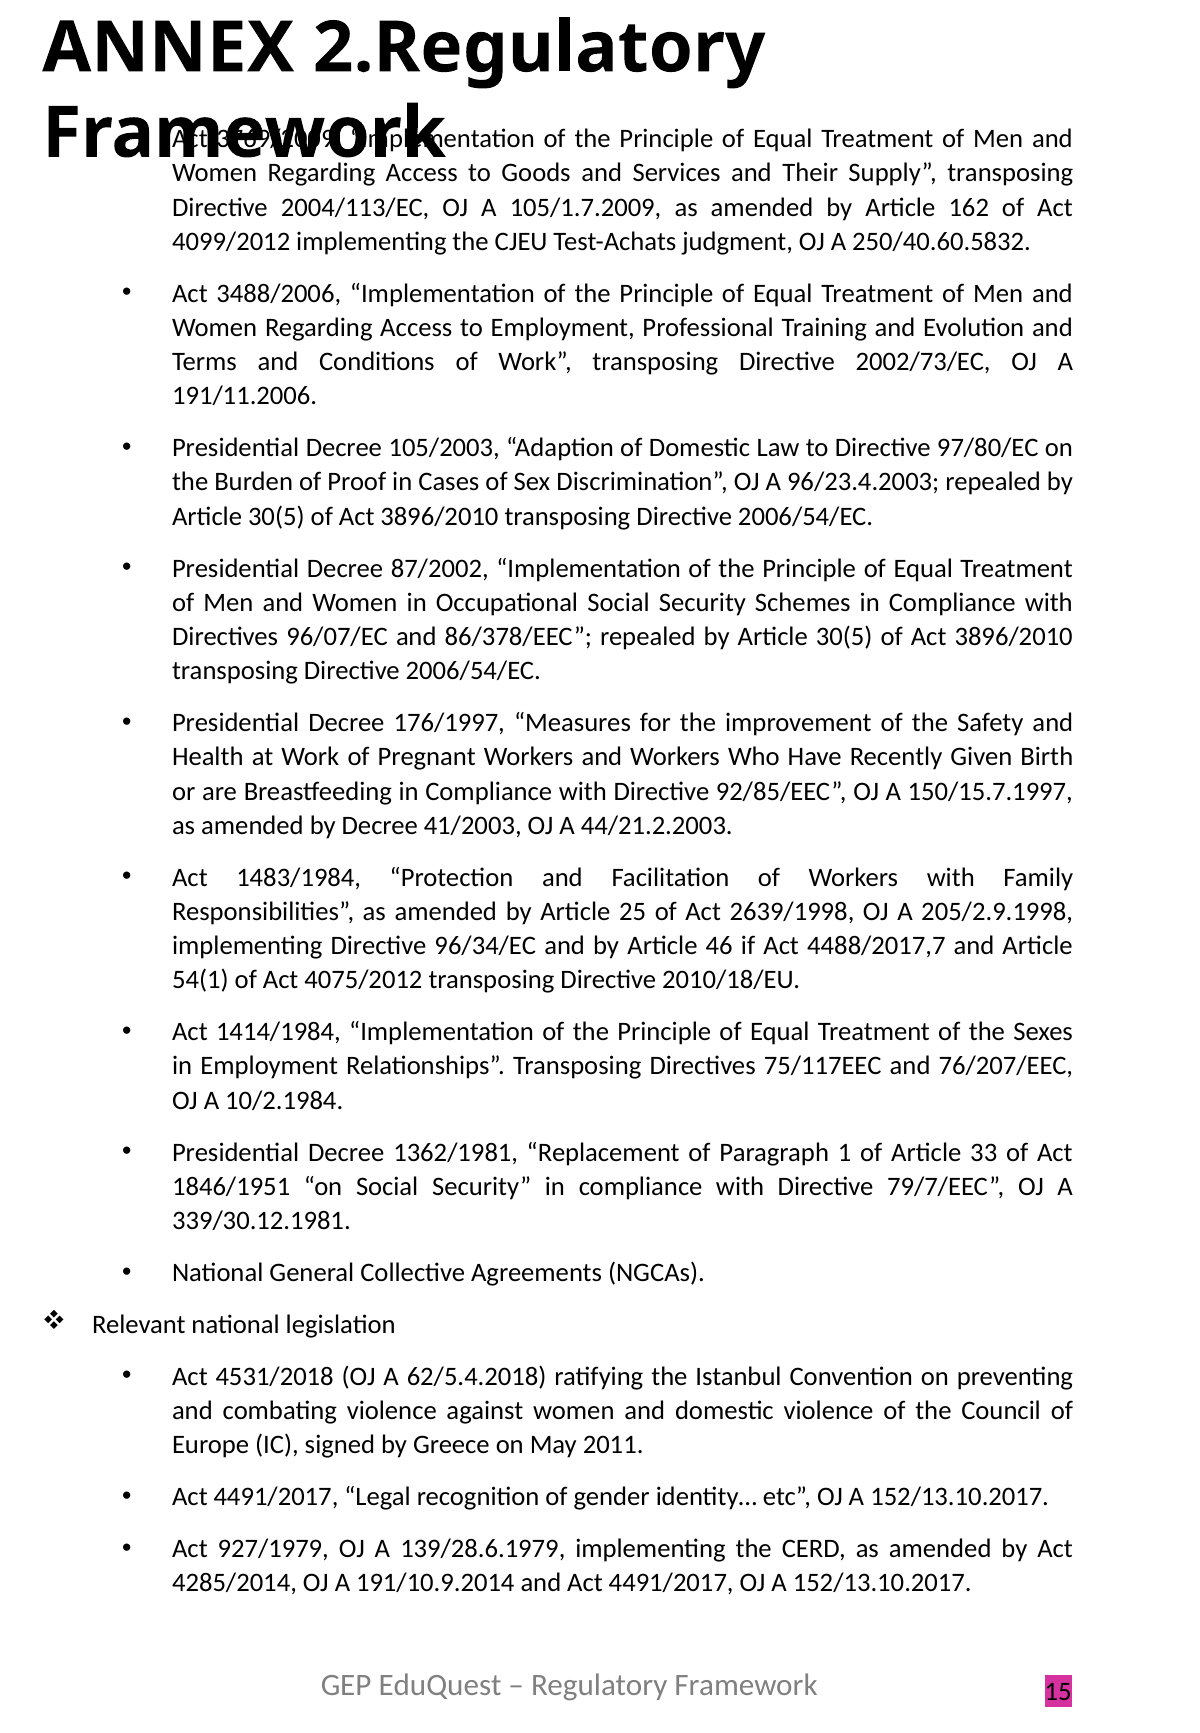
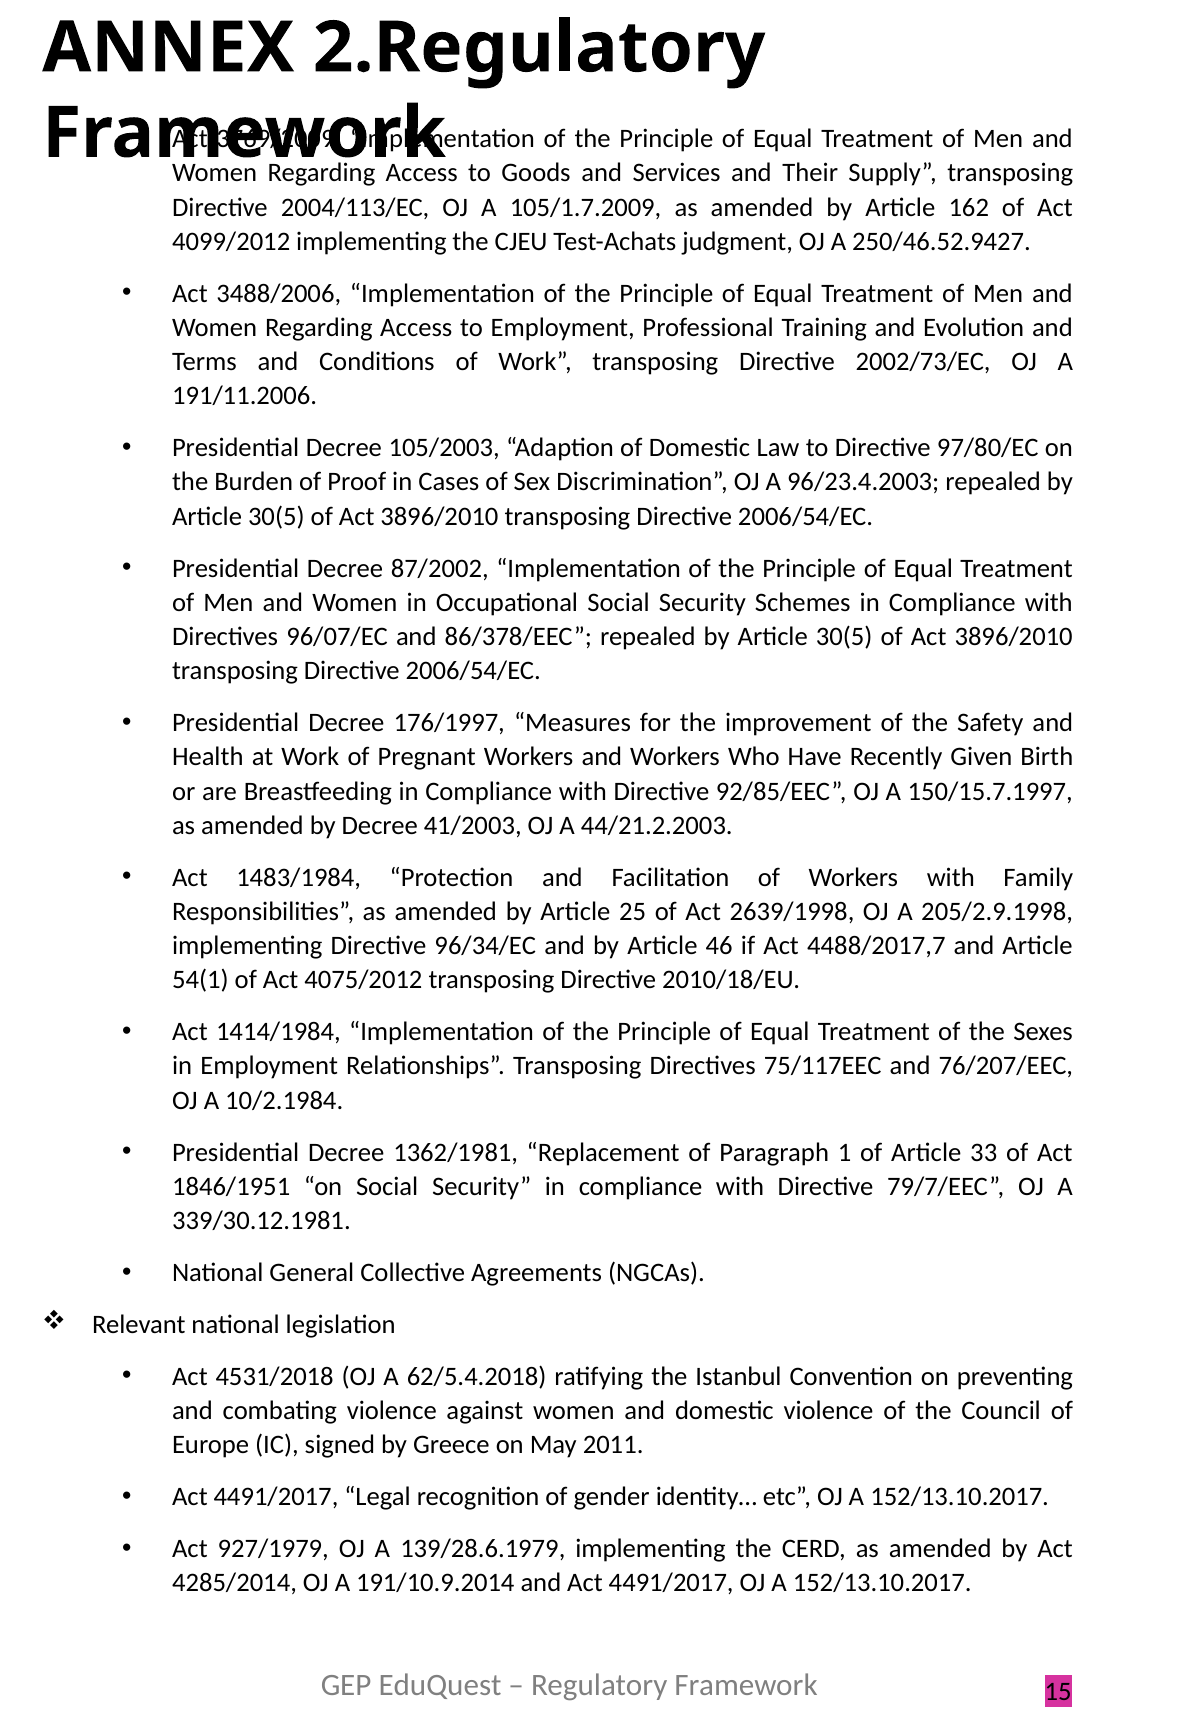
250/40.60.5832: 250/40.60.5832 -> 250/46.52.9427 (942, 242)
